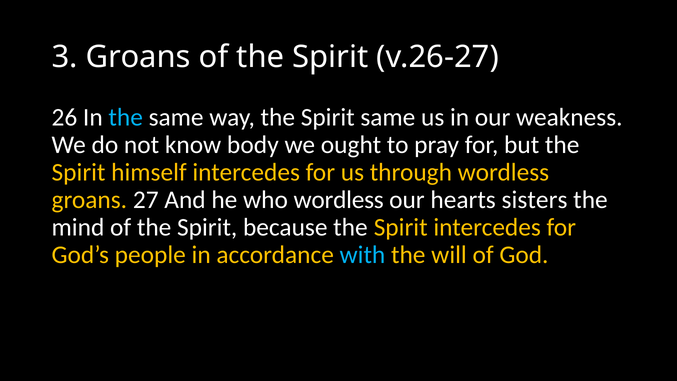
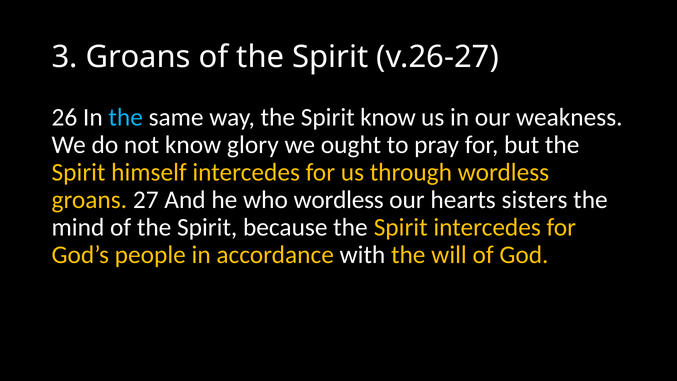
Spirit same: same -> know (388, 117)
body: body -> glory (253, 145)
with colour: light blue -> white (362, 255)
